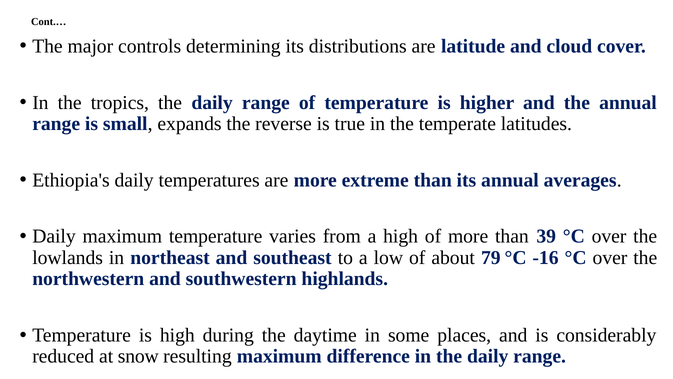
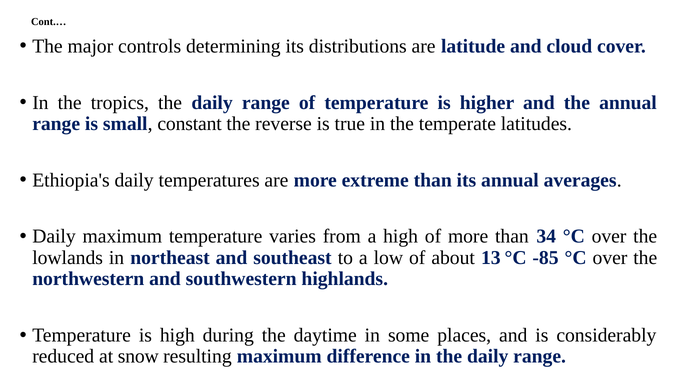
expands: expands -> constant (190, 124)
39: 39 -> 34 (546, 236)
79: 79 -> 13 (491, 257)
-16: -16 -> -85 (546, 257)
